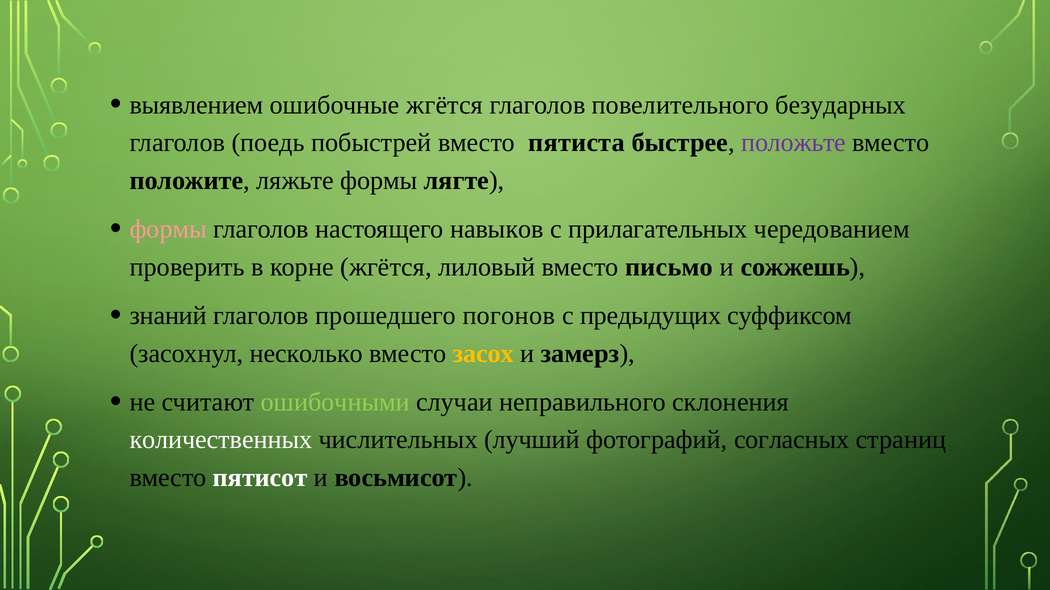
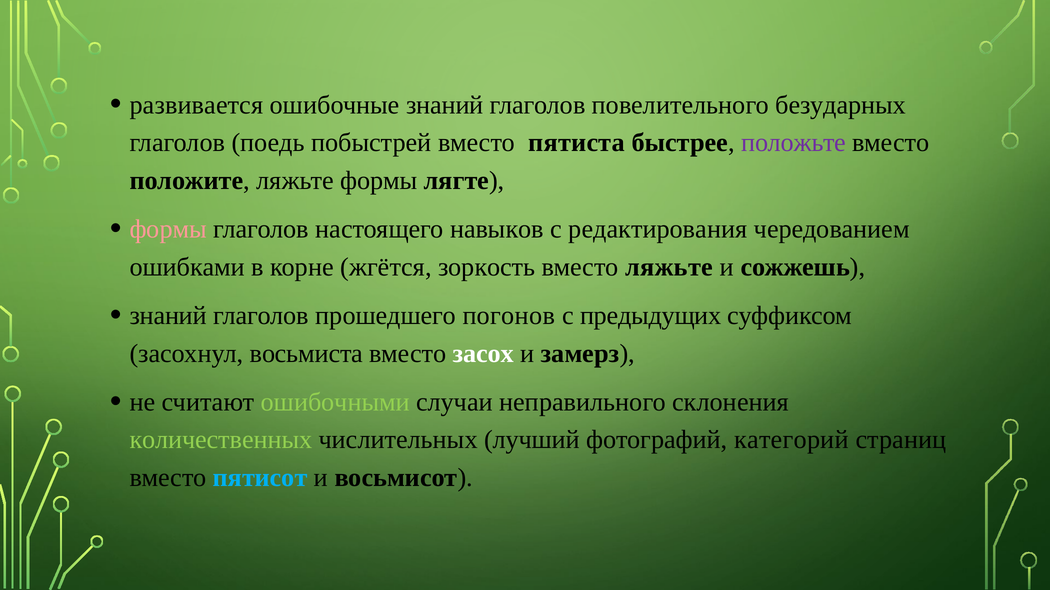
выявлением: выявлением -> развивается (196, 105)
ошибочные жгётся: жгётся -> знаний (445, 105)
прилагательных: прилагательных -> редактирования (658, 229)
проверить: проверить -> ошибками (187, 267)
лиловый: лиловый -> зоркость (487, 267)
вместо письмо: письмо -> ляжьте (669, 267)
несколько: несколько -> восьмиста (306, 354)
засох colour: yellow -> white (483, 354)
количественных colour: white -> light green (221, 440)
согласных: согласных -> категорий (791, 440)
пятисот colour: white -> light blue (260, 478)
